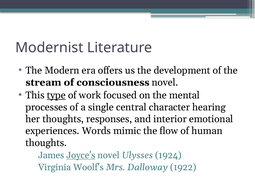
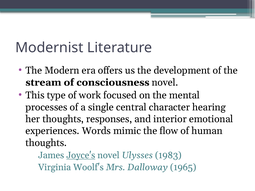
type underline: present -> none (56, 95)
1924: 1924 -> 1983 (168, 155)
1922: 1922 -> 1965 (183, 168)
